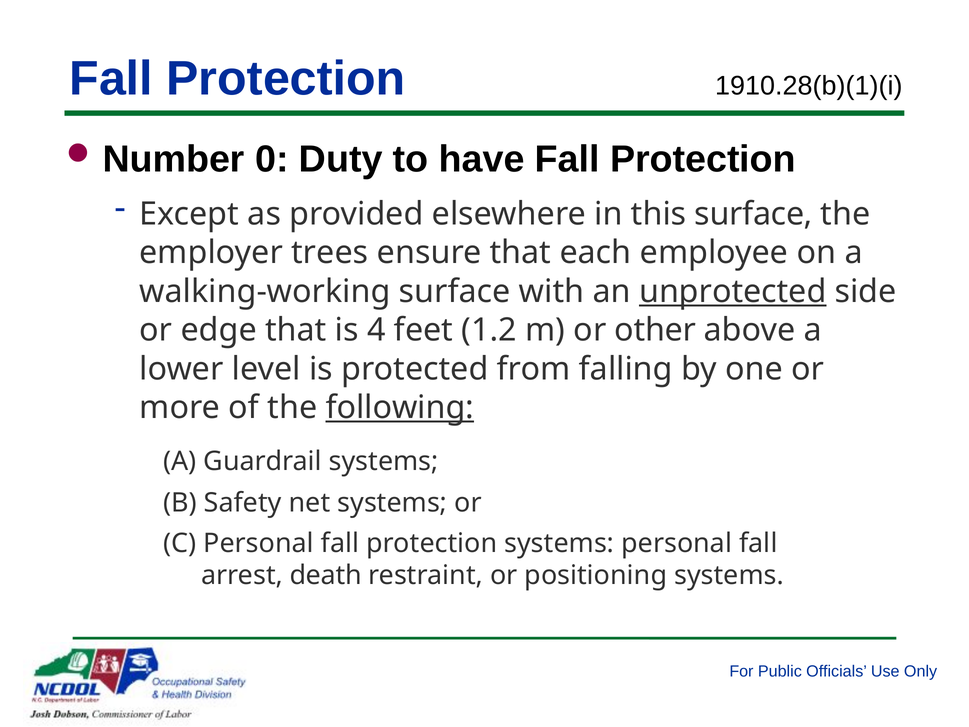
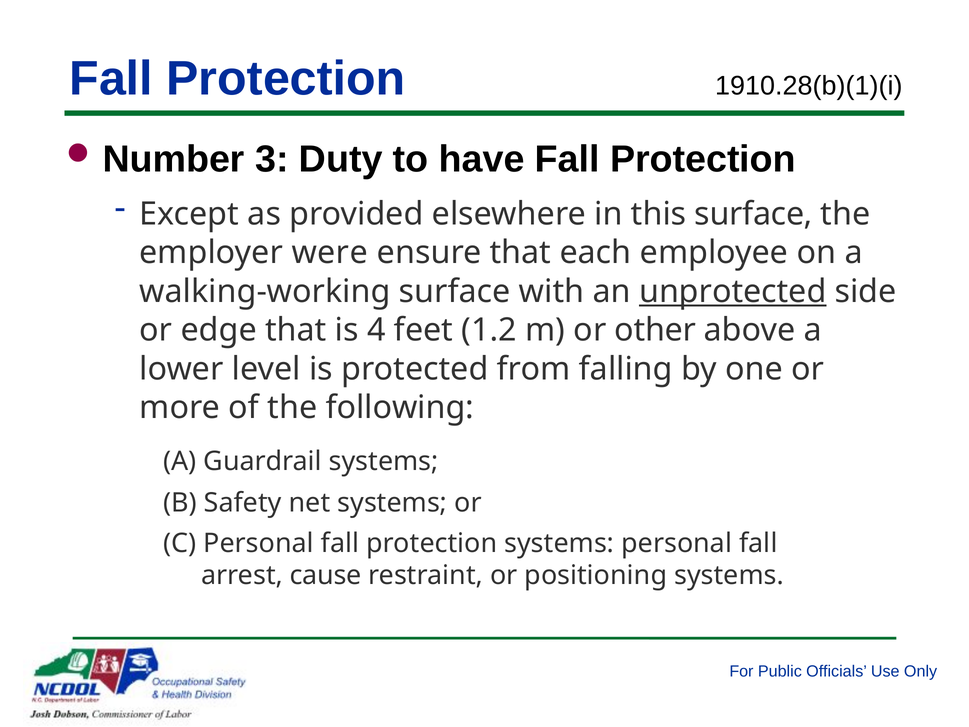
0: 0 -> 3 (272, 159)
trees: trees -> were (330, 253)
following underline: present -> none (400, 408)
death: death -> cause (326, 575)
